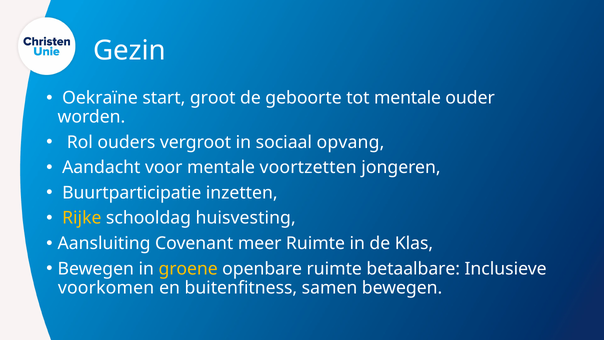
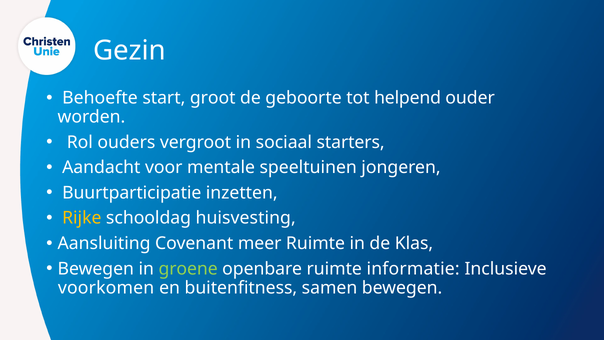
Oekraïne: Oekraïne -> Behoefte (100, 98)
tot mentale: mentale -> helpend (408, 98)
opvang: opvang -> starters (351, 142)
voortzetten: voortzetten -> speeltuinen (308, 167)
groene colour: yellow -> light green (188, 269)
betaalbare: betaalbare -> informatie (413, 269)
